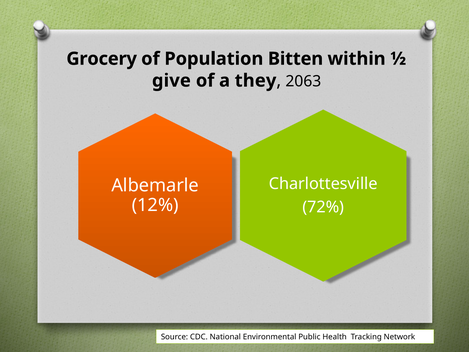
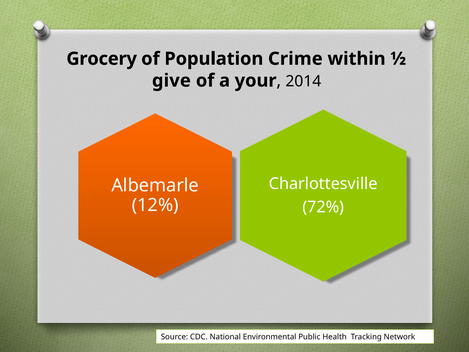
Bitten: Bitten -> Crime (295, 59)
they: they -> your (256, 81)
2063: 2063 -> 2014 (303, 81)
